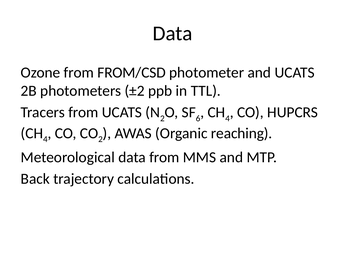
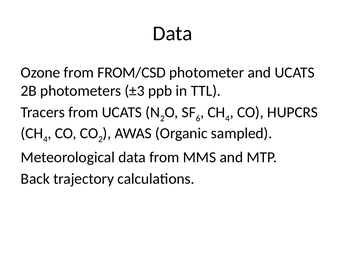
±2: ±2 -> ±3 (135, 91)
reaching: reaching -> sampled (242, 133)
